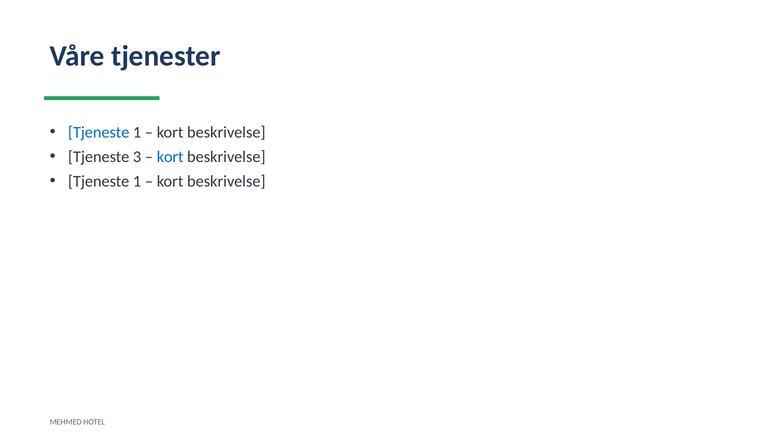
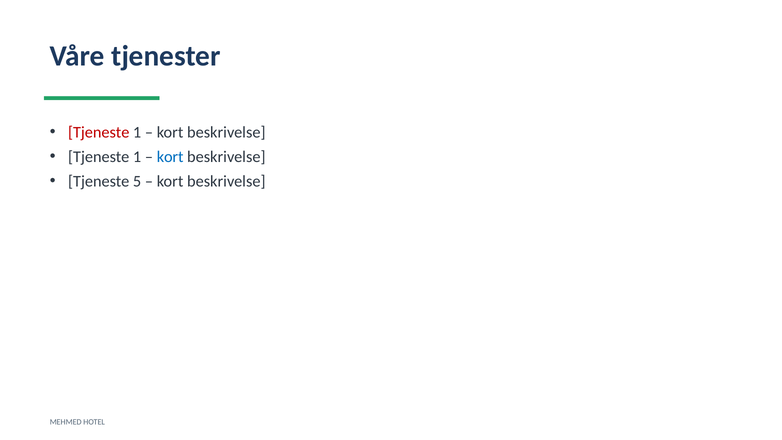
Tjeneste colour: blue -> red (99, 132)
3: 3 -> 1 (137, 157)
1: 1 -> 5 (137, 181)
